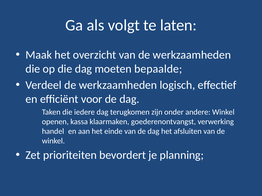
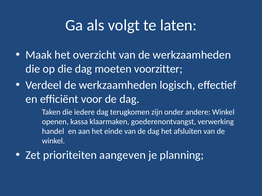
bepaalde: bepaalde -> voorzitter (158, 69)
bevordert: bevordert -> aangeven (123, 156)
